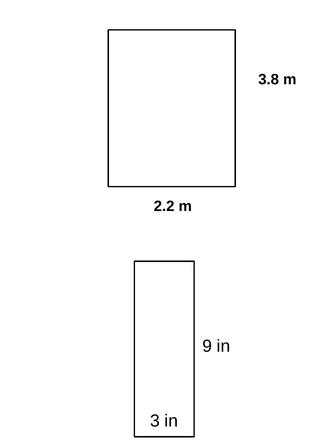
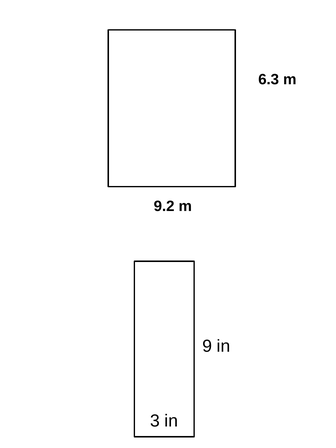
3.8: 3.8 -> 6.3 (269, 79)
2.2: 2.2 -> 9.2 (164, 206)
